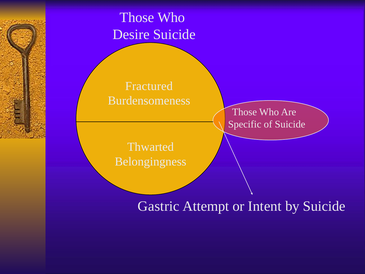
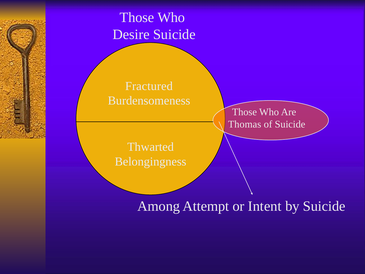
Specific: Specific -> Thomas (245, 124)
Gastric: Gastric -> Among (159, 206)
